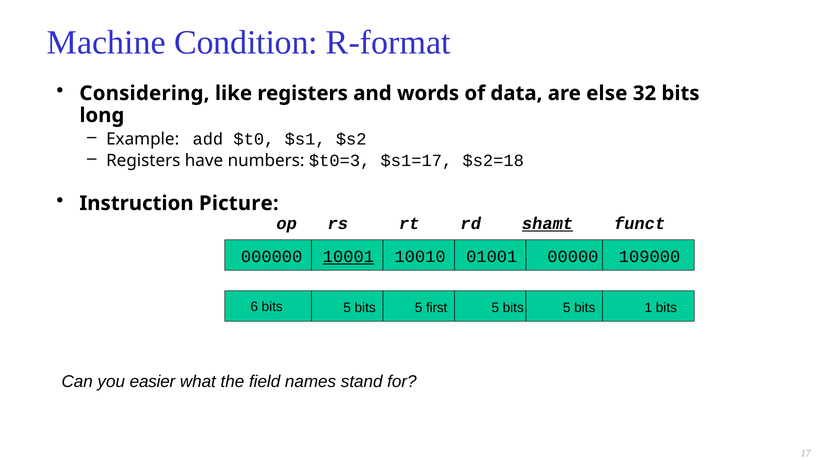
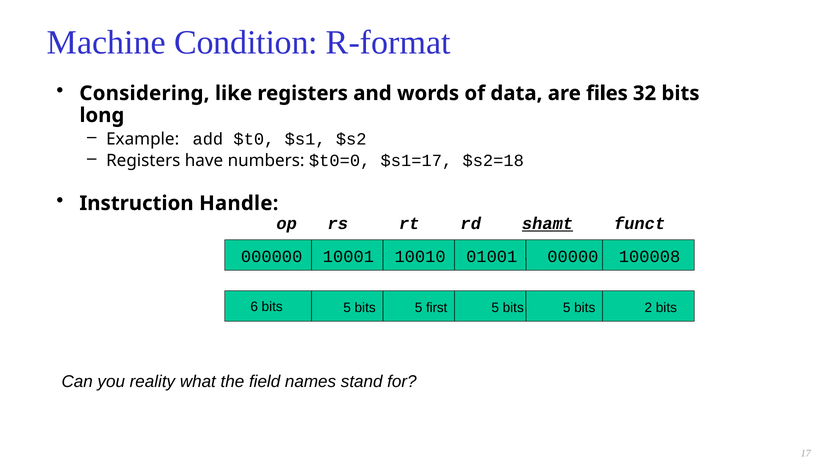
else: else -> files (607, 93)
$t0=3: $t0=3 -> $t0=0 (340, 161)
Picture: Picture -> Handle (239, 204)
10001 underline: present -> none (348, 257)
109000: 109000 -> 100008 (650, 257)
1: 1 -> 2 (648, 308)
easier: easier -> reality (152, 382)
